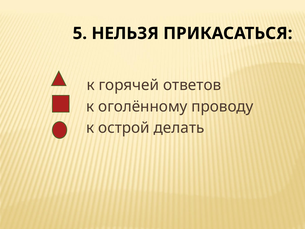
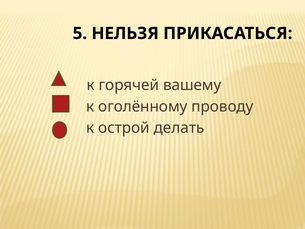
ответов: ответов -> вашему (192, 85)
